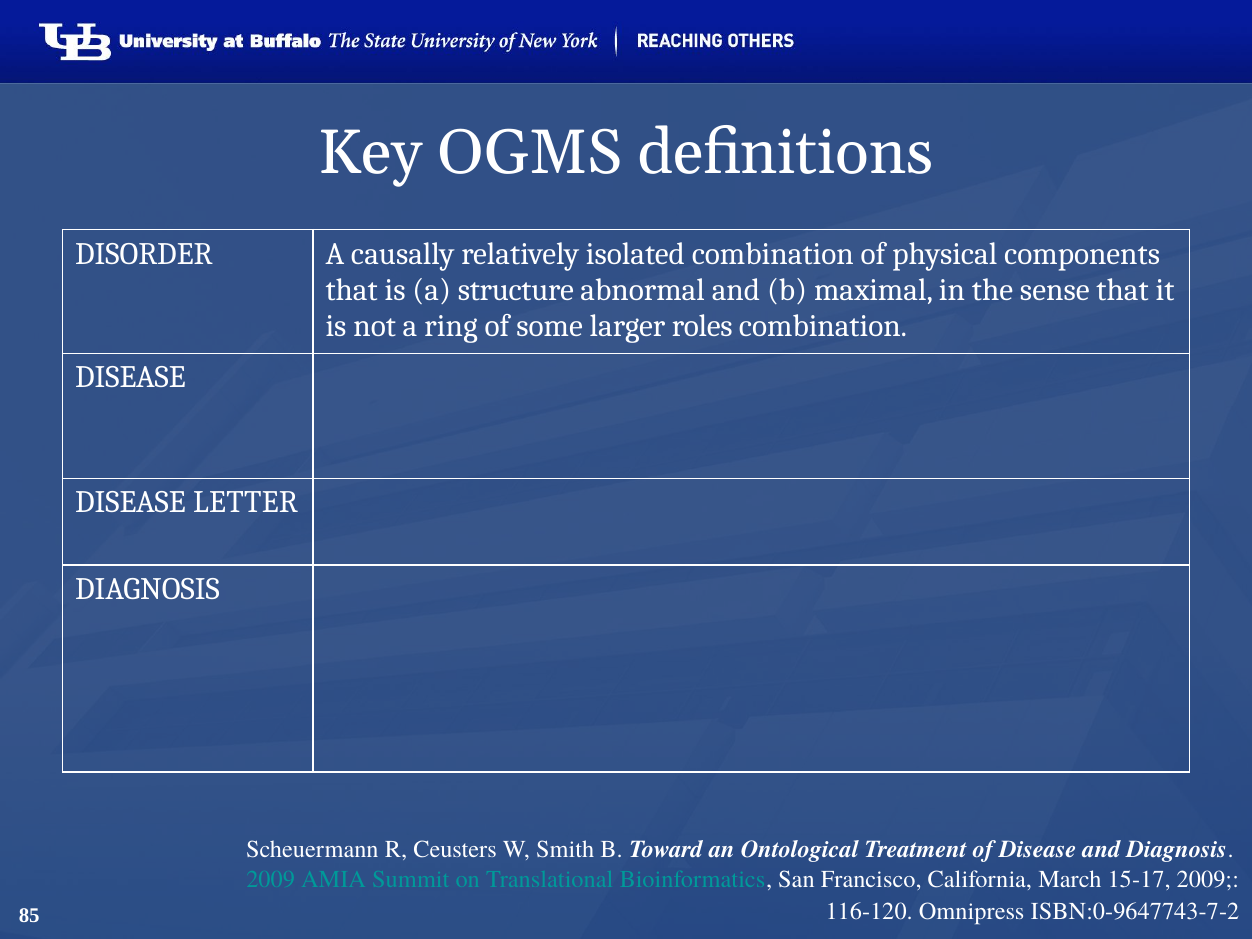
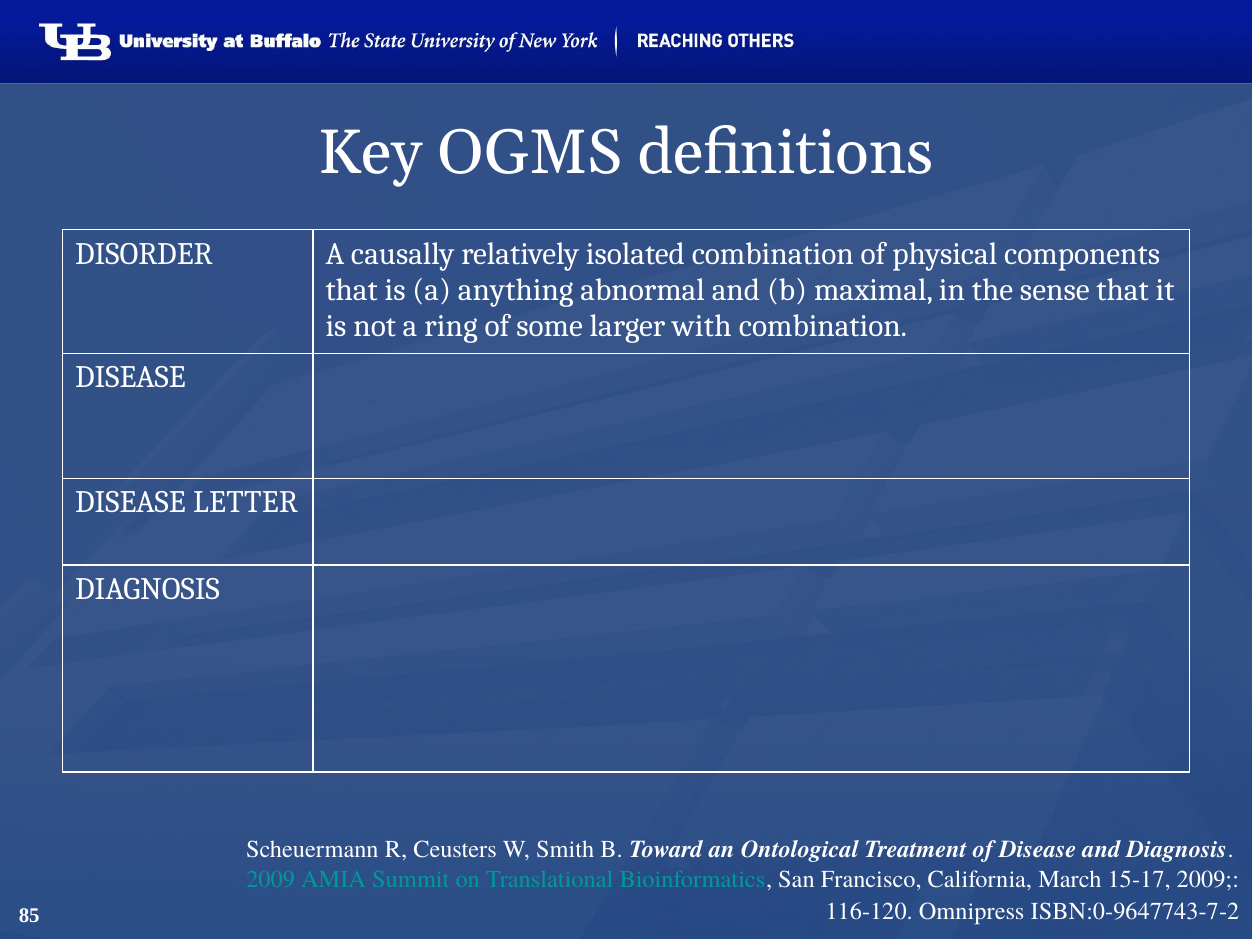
structure: structure -> anything (516, 290)
roles: roles -> with (702, 326)
